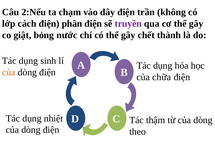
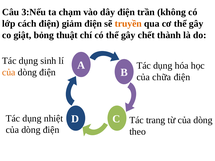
2:Nếu: 2:Nếu -> 3:Nếu (34, 12)
phân: phân -> giảm (72, 24)
truyền colour: purple -> orange (128, 24)
nước: nước -> thuật (67, 35)
thậm: thậm -> trang (156, 120)
